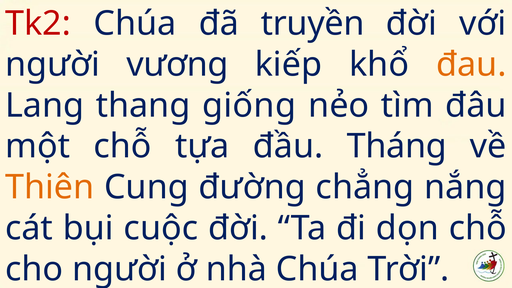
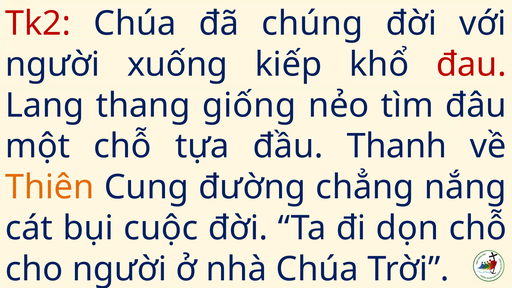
truyền: truyền -> chúng (312, 23)
vương: vương -> xuống (177, 64)
đau colour: orange -> red (471, 64)
Tháng: Tháng -> Thanh (397, 146)
